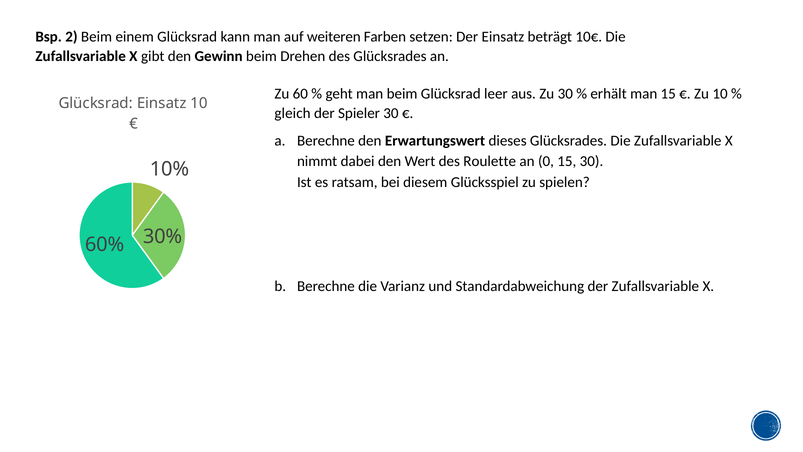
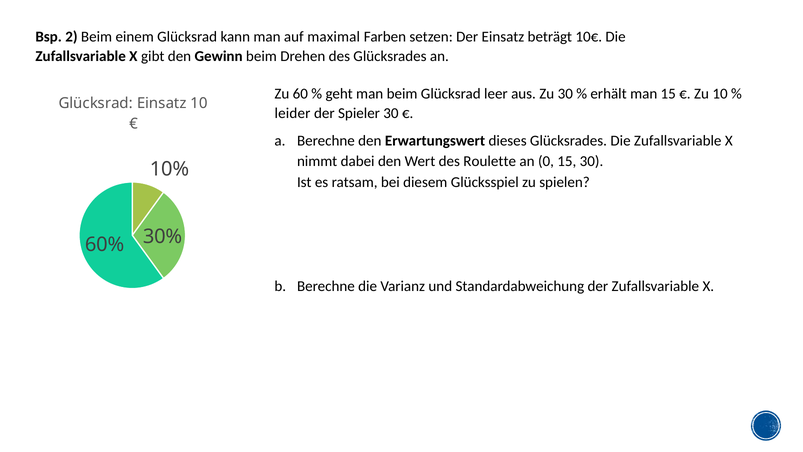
weiteren: weiteren -> maximal (334, 37)
gleich: gleich -> leider (292, 113)
